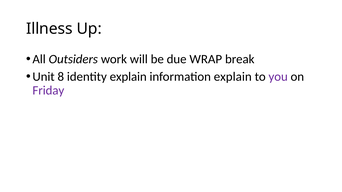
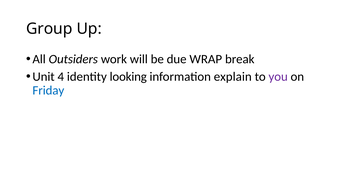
Illness: Illness -> Group (49, 29)
8: 8 -> 4 (61, 77)
identity explain: explain -> looking (128, 77)
Friday colour: purple -> blue (48, 91)
